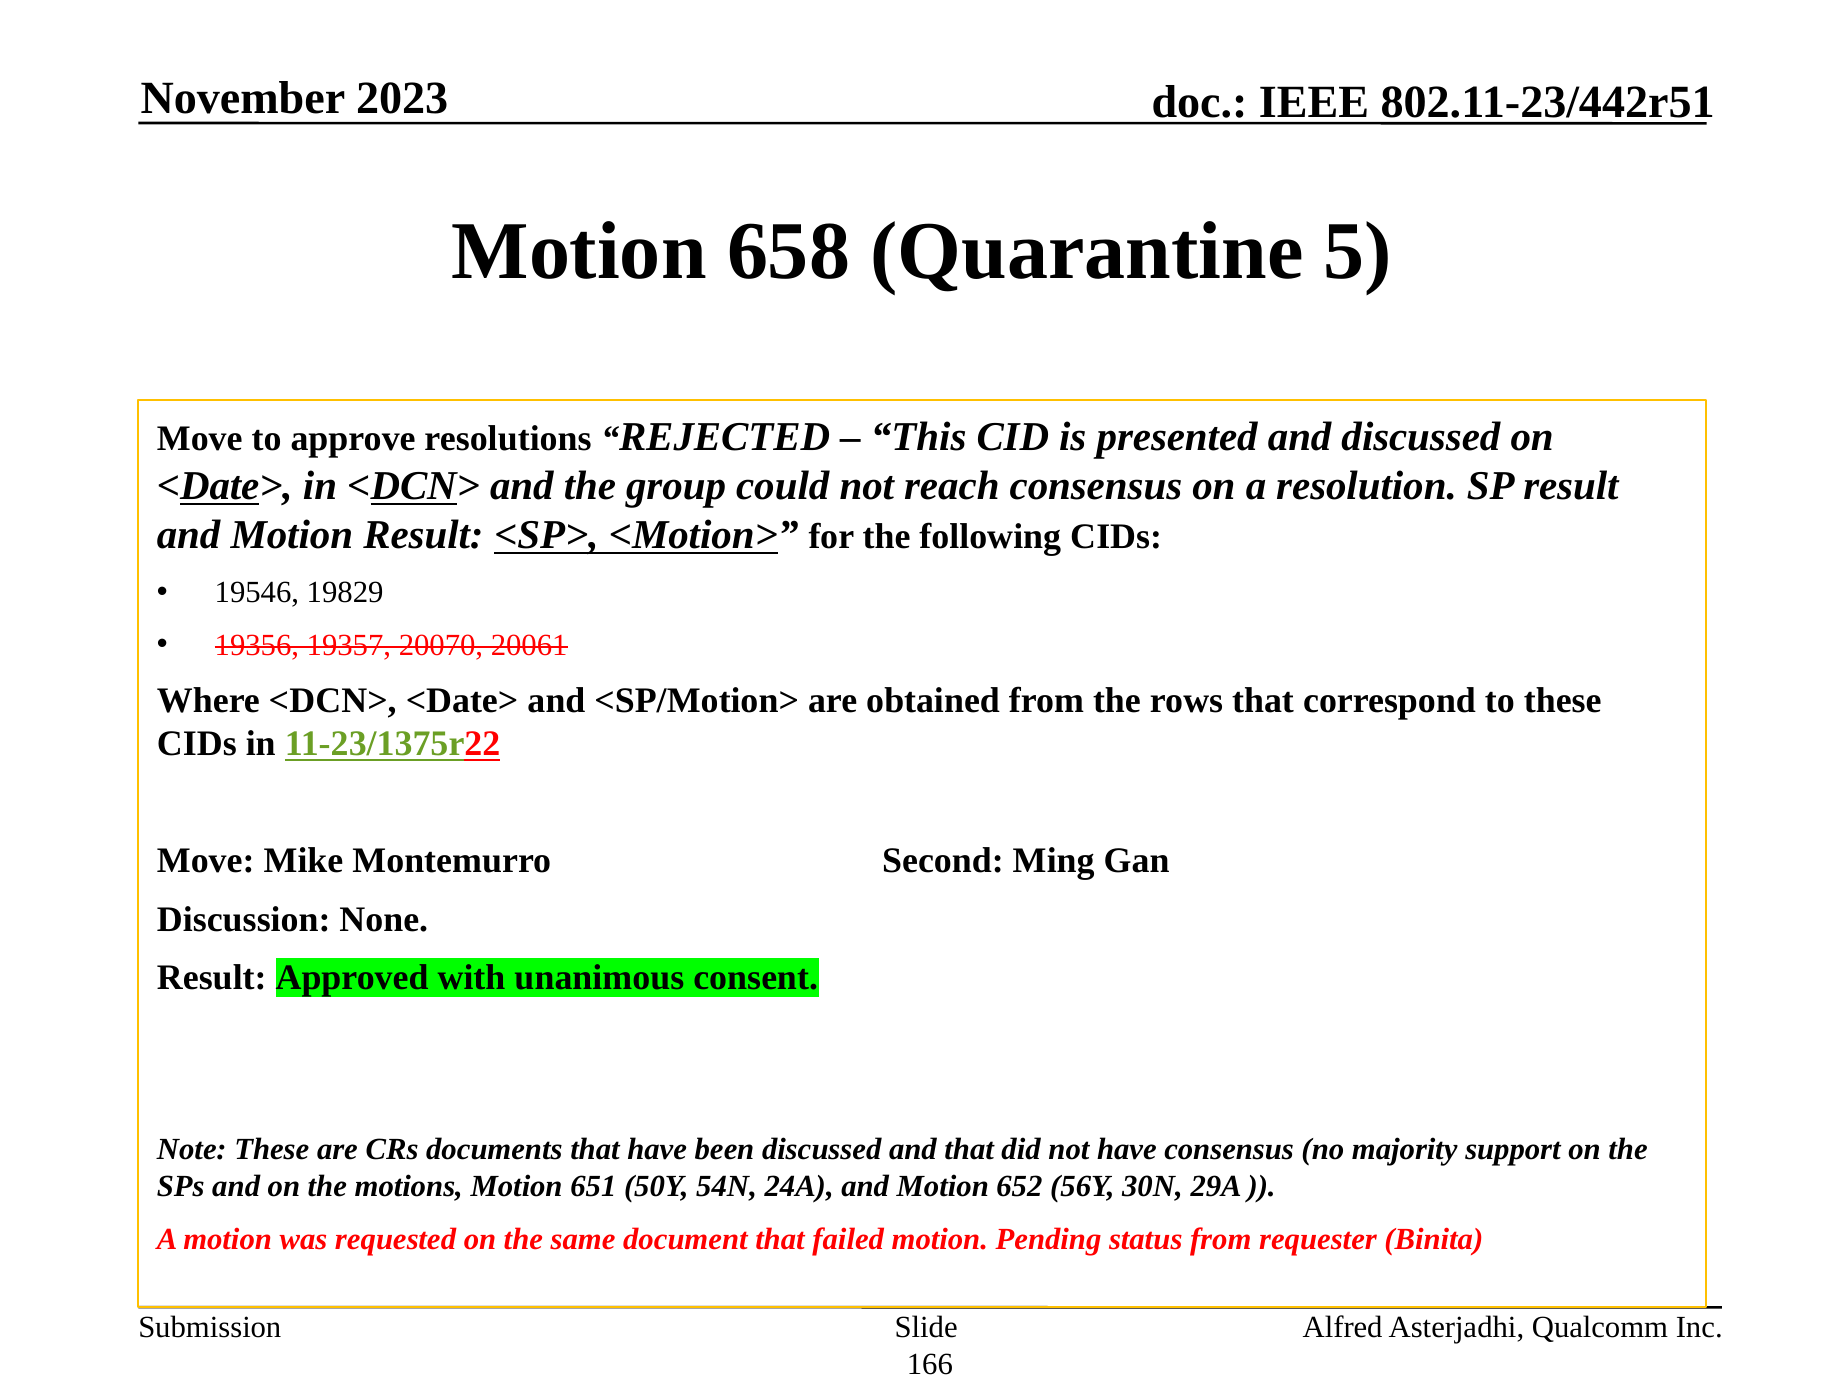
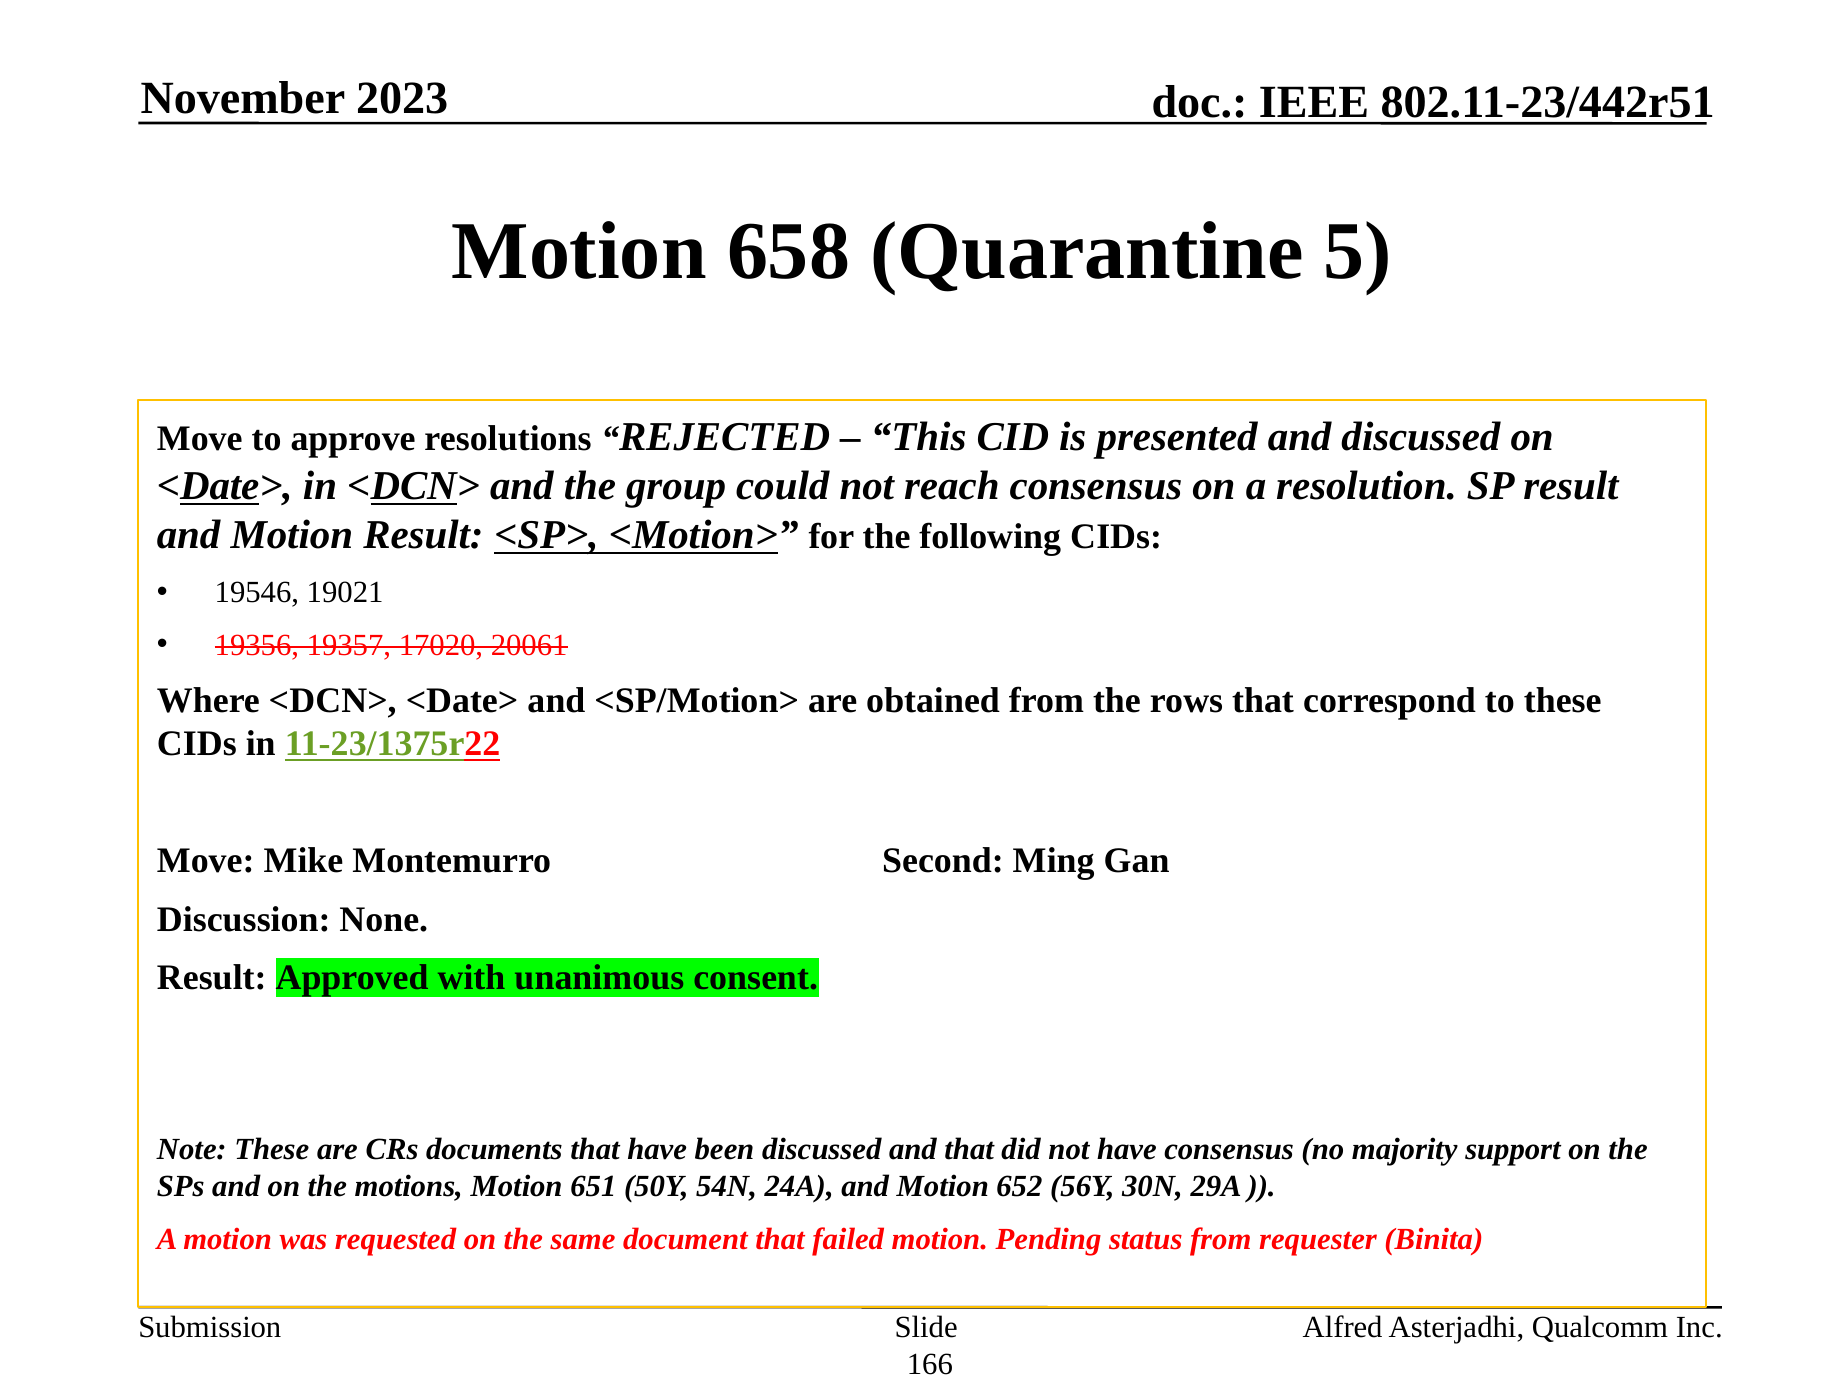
19829: 19829 -> 19021 (345, 593)
20070: 20070 -> 17020 (441, 645)
